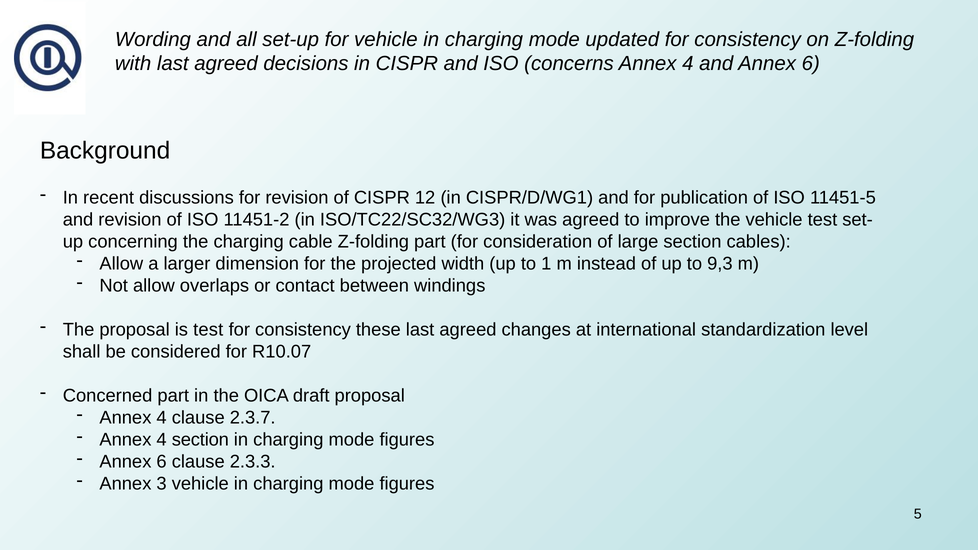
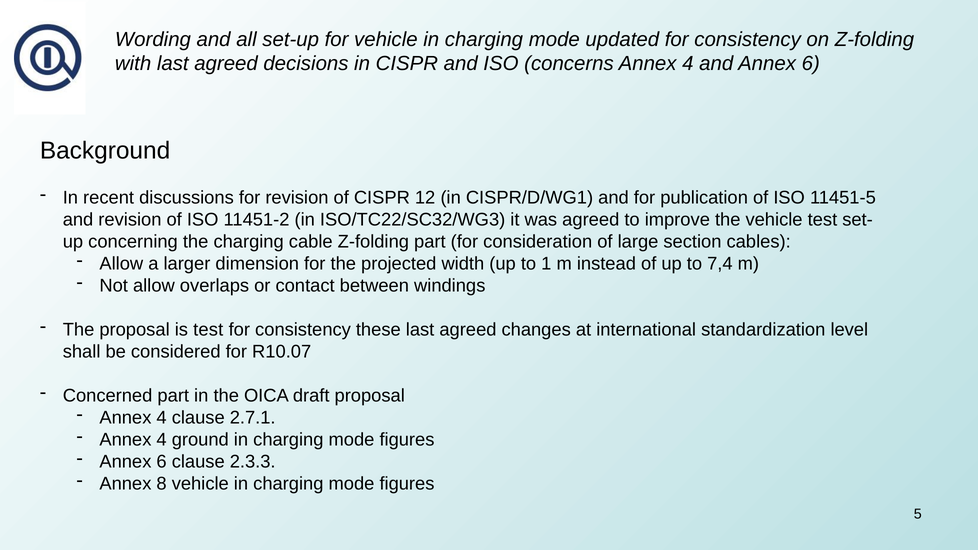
9,3: 9,3 -> 7,4 (720, 264)
2.3.7: 2.3.7 -> 2.7.1 (253, 418)
4 section: section -> ground (200, 440)
3: 3 -> 8 (162, 484)
